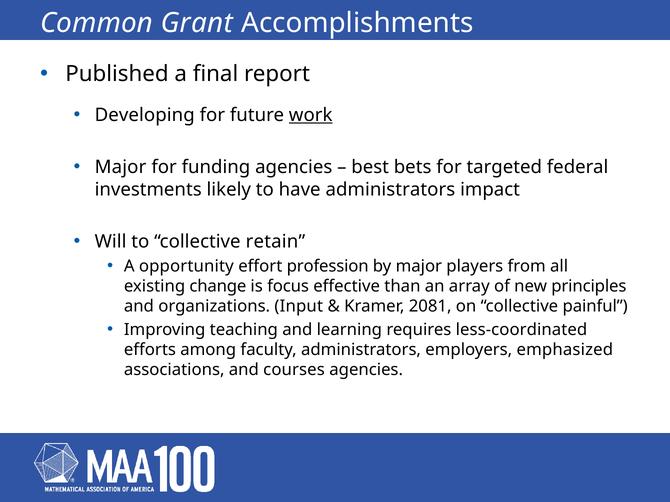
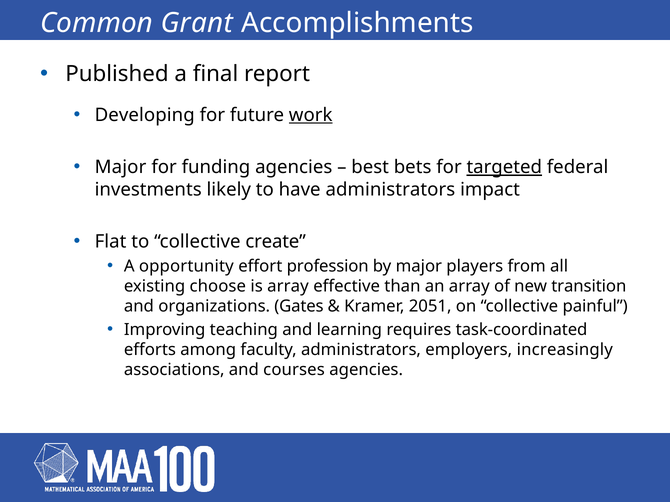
targeted underline: none -> present (504, 167)
Will: Will -> Flat (111, 242)
retain: retain -> create (276, 242)
change: change -> choose (218, 286)
is focus: focus -> array (288, 286)
principles: principles -> transition (589, 286)
Input: Input -> Gates (299, 307)
2081: 2081 -> 2051 (430, 307)
less-coordinated: less-coordinated -> task-coordinated (522, 330)
emphasized: emphasized -> increasingly (565, 350)
